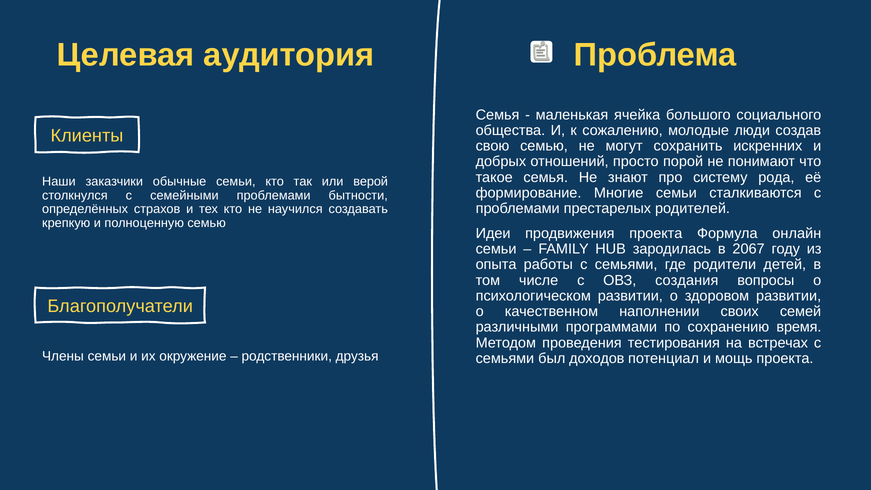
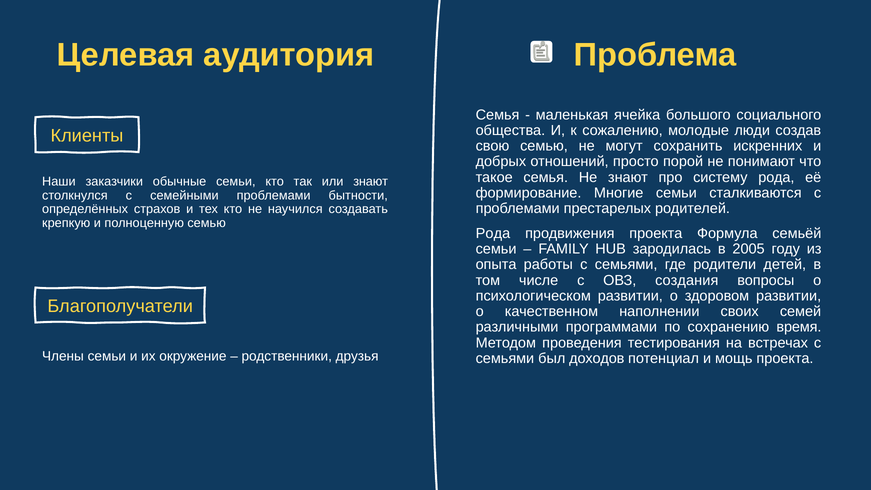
или верой: верой -> знают (371, 182)
Идеи: Идеи -> Рода (493, 233)
онлайн: онлайн -> семьёй (797, 233)
2067: 2067 -> 2005 (749, 249)
